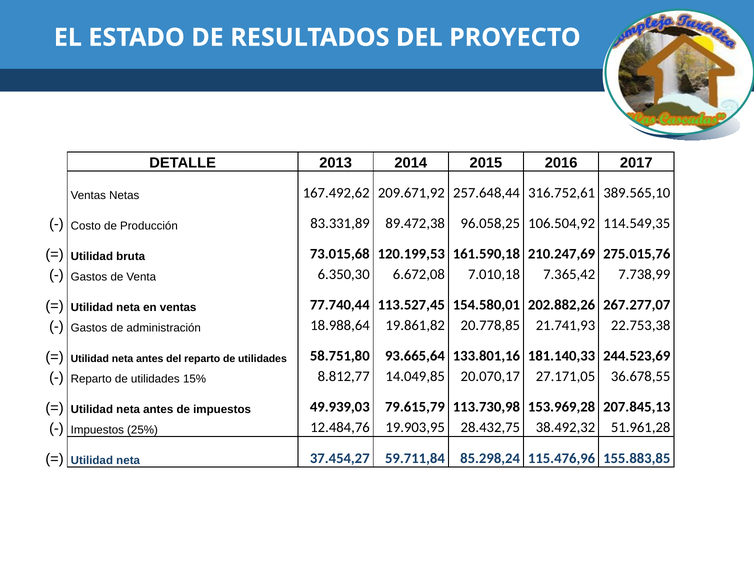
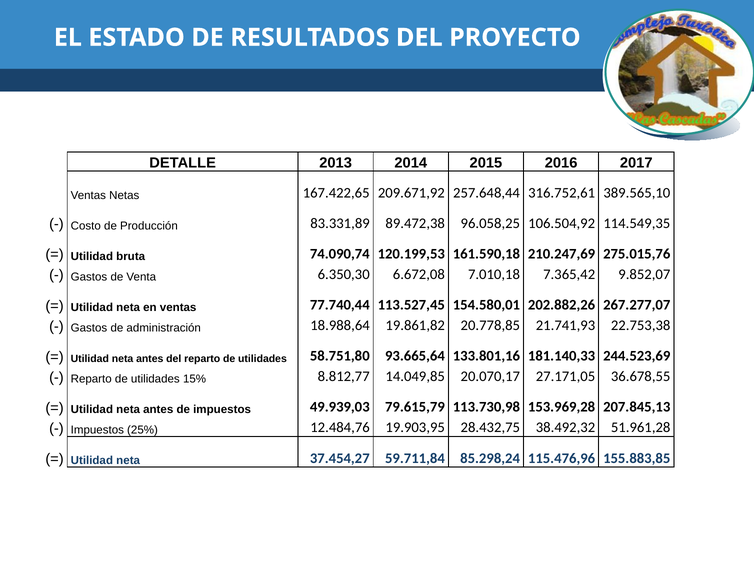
167.492,62: 167.492,62 -> 167.422,65 (336, 193)
73.015,68: 73.015,68 -> 74.090,74 (340, 254)
7.738,99: 7.738,99 -> 9.852,07 (644, 275)
